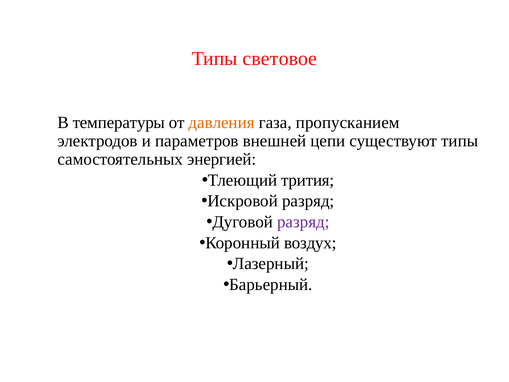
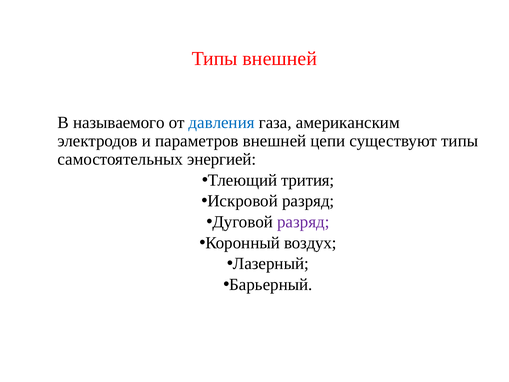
Типы световое: световое -> внешней (280, 59)
температуры: температуры -> называемого (119, 123)
давления colour: orange -> blue (222, 123)
пропусканием: пропусканием -> американским (348, 123)
